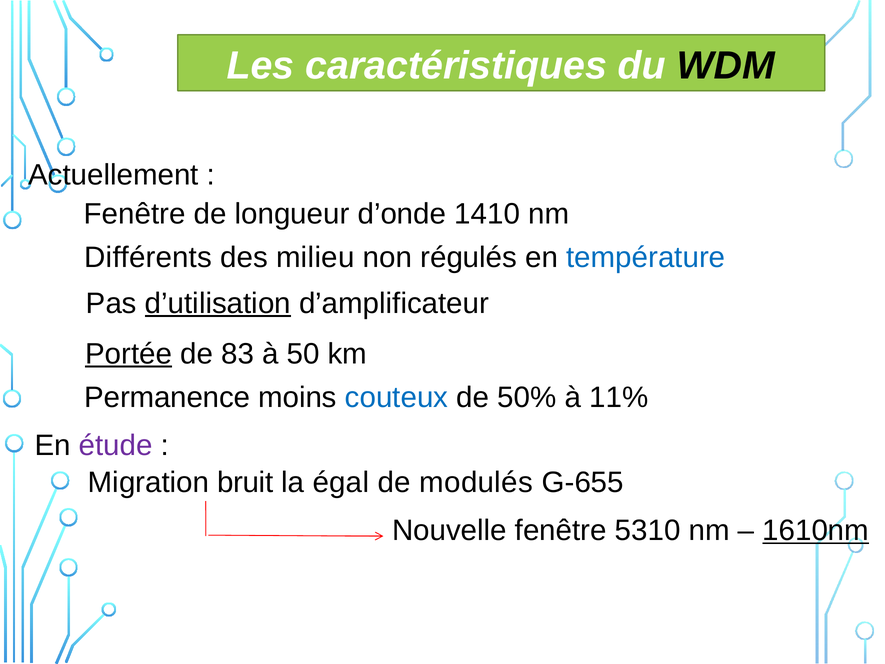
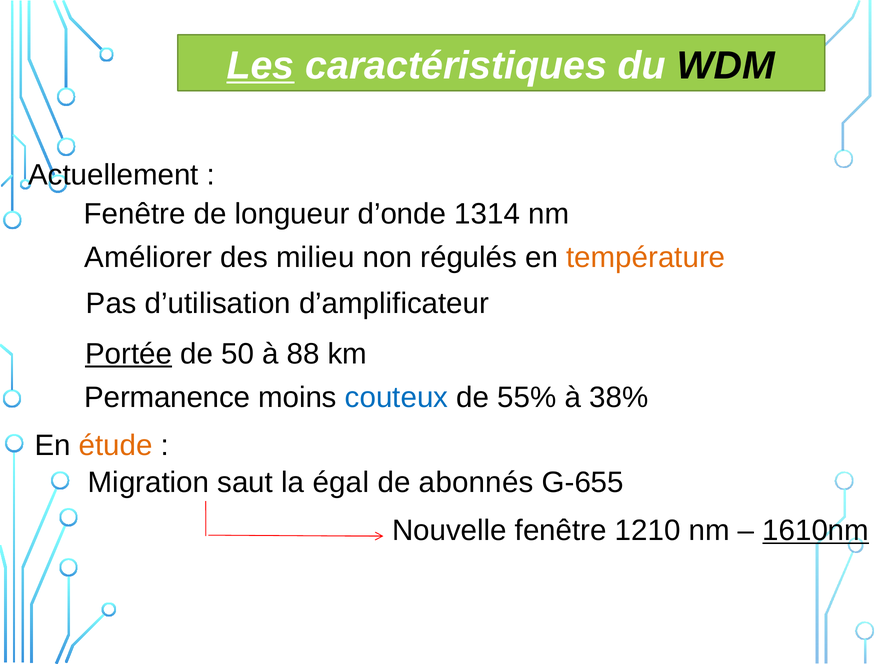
Les underline: none -> present (261, 66)
1410: 1410 -> 1314 (487, 214)
Différents: Différents -> Améliorer (148, 257)
température colour: blue -> orange (646, 257)
d’utilisation underline: present -> none (218, 303)
83: 83 -> 50 (238, 354)
50: 50 -> 88 (303, 354)
50%: 50% -> 55% (527, 397)
11%: 11% -> 38% (619, 397)
étude colour: purple -> orange (116, 445)
bruit: bruit -> saut (245, 482)
modulés: modulés -> abonnés (476, 482)
5310: 5310 -> 1210 (648, 530)
